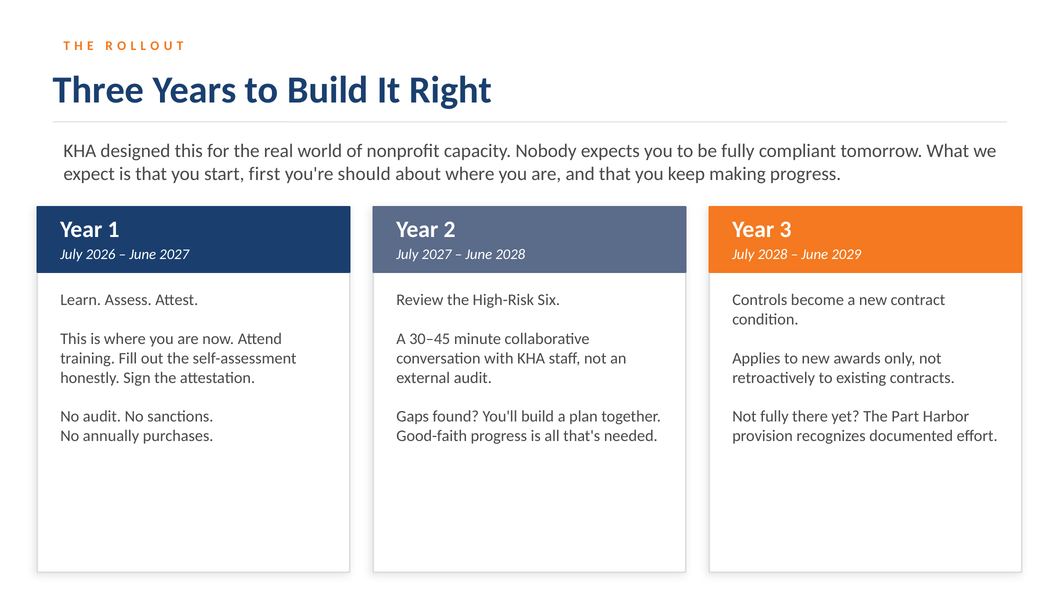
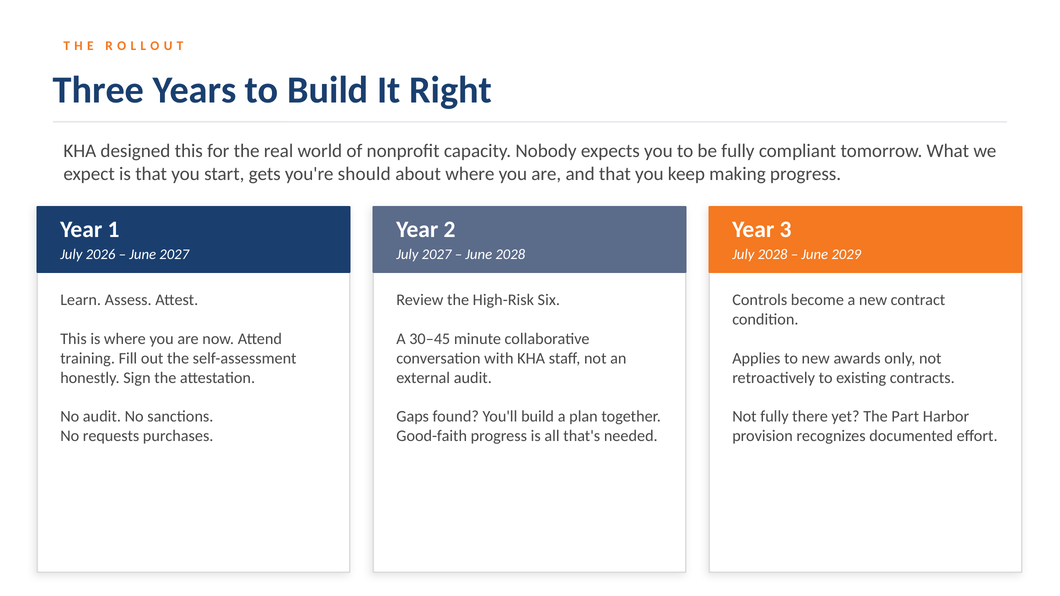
first: first -> gets (265, 174)
annually: annually -> requests (111, 436)
